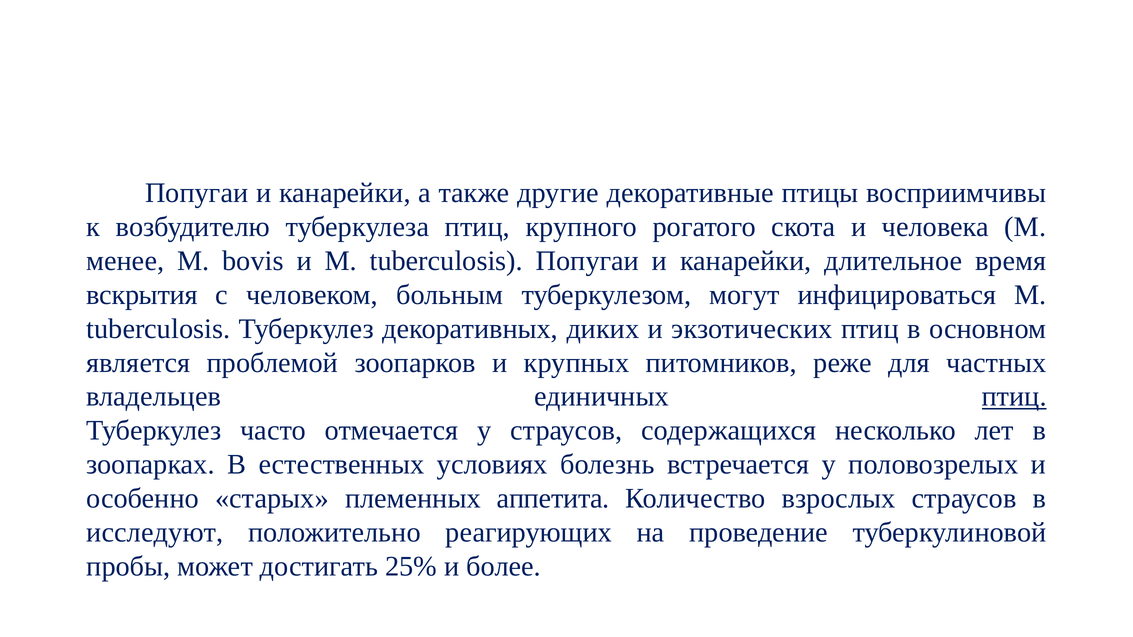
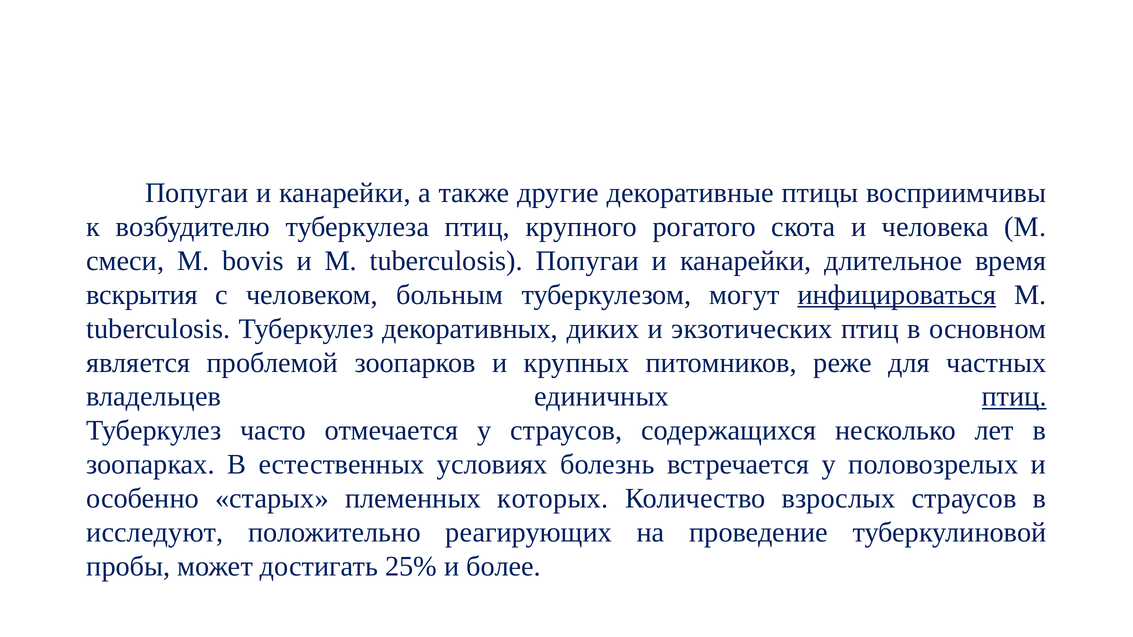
менее: менее -> смеси (125, 261)
инфицироваться underline: none -> present (897, 295)
аппетита: аппетита -> которых (553, 499)
